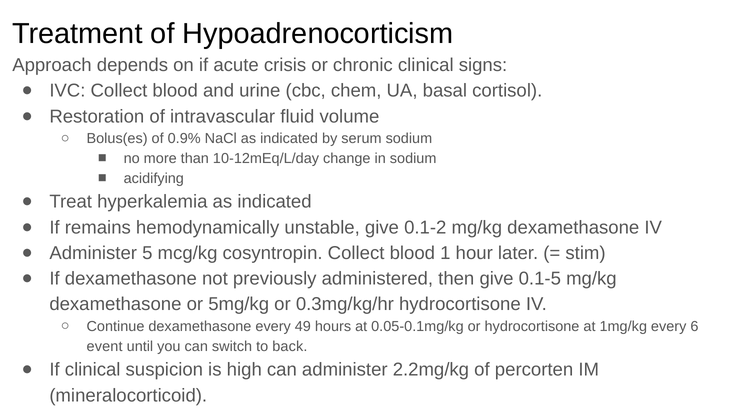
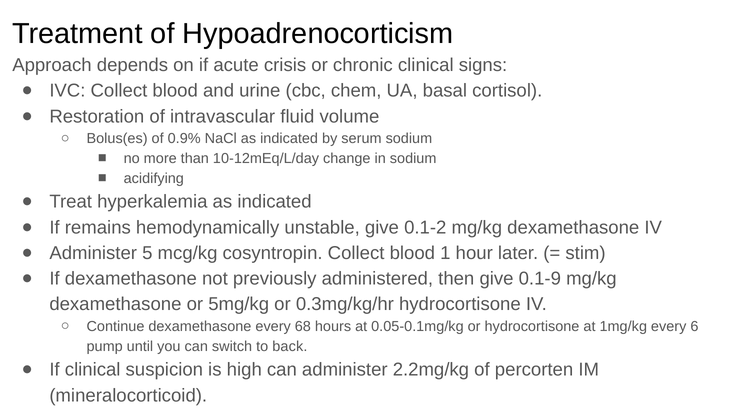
0.1-5: 0.1-5 -> 0.1-9 (540, 279)
49: 49 -> 68 (303, 326)
event: event -> pump (105, 346)
